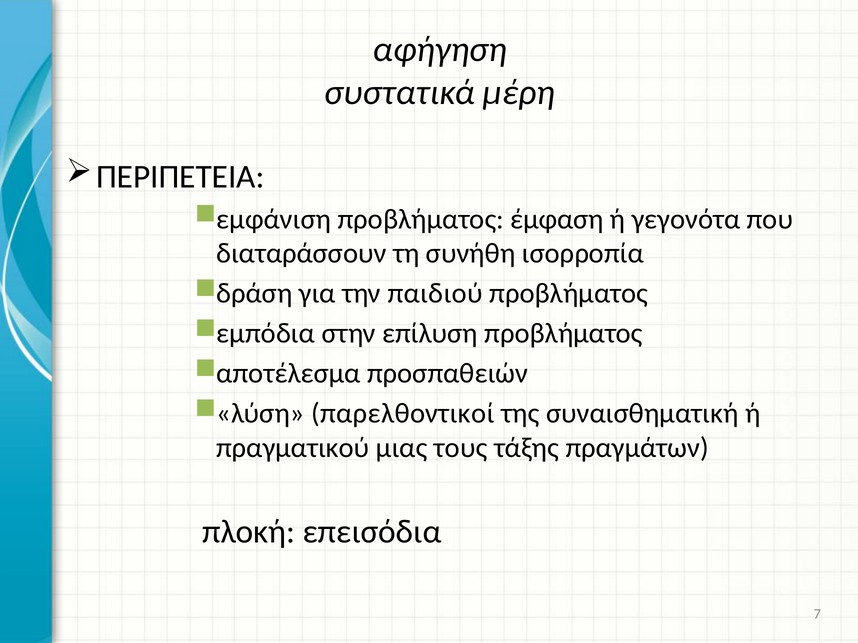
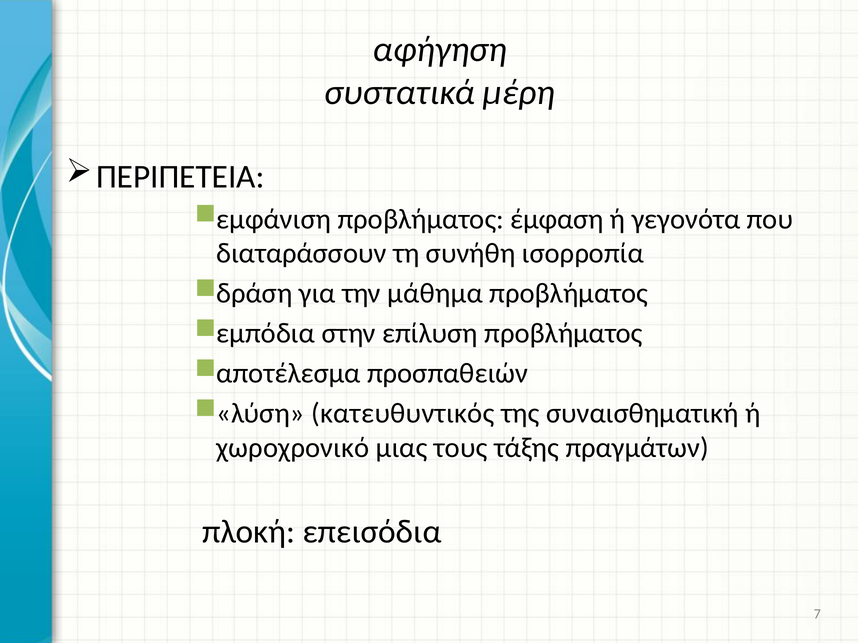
παιδιού: παιδιού -> μάθημα (435, 294)
παρελθοντικοί: παρελθοντικοί -> κατευθυντικός (403, 414)
πραγματικού: πραγματικού -> χωροχρονικό (293, 448)
